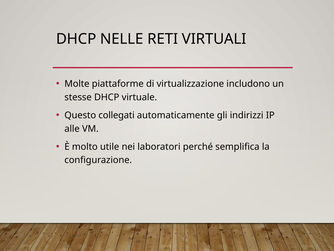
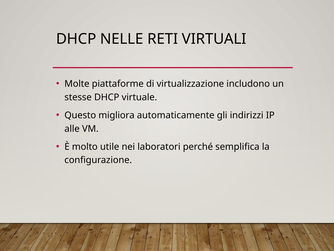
collegati: collegati -> migliora (117, 115)
